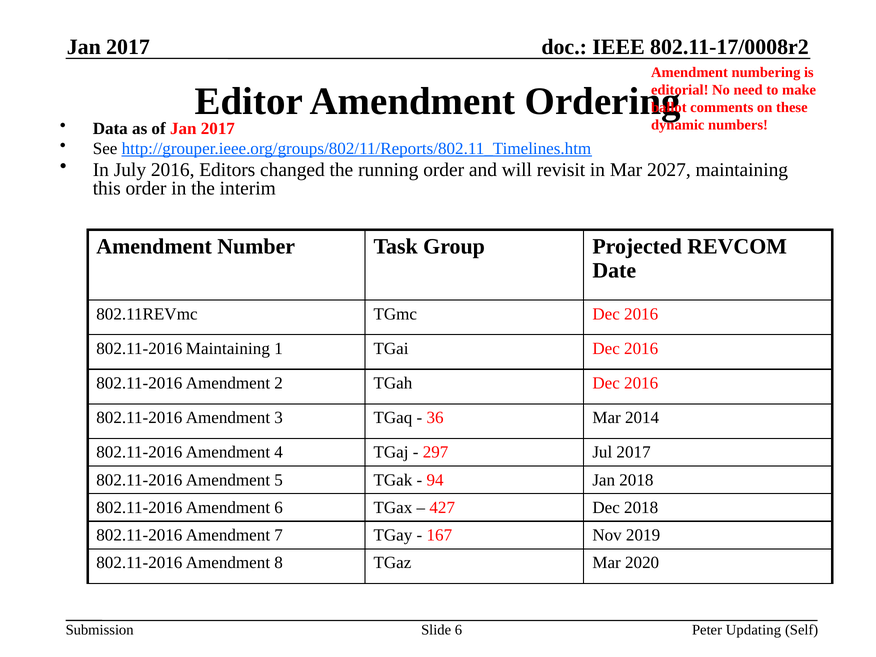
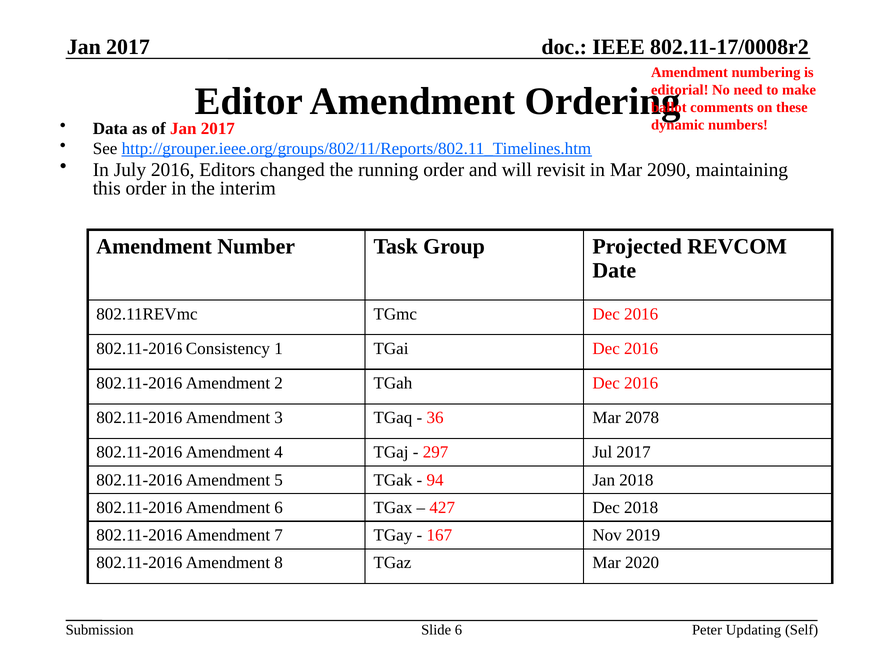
2027: 2027 -> 2090 (669, 170)
802.11-2016 Maintaining: Maintaining -> Consistency (228, 349)
2014: 2014 -> 2078 (642, 418)
